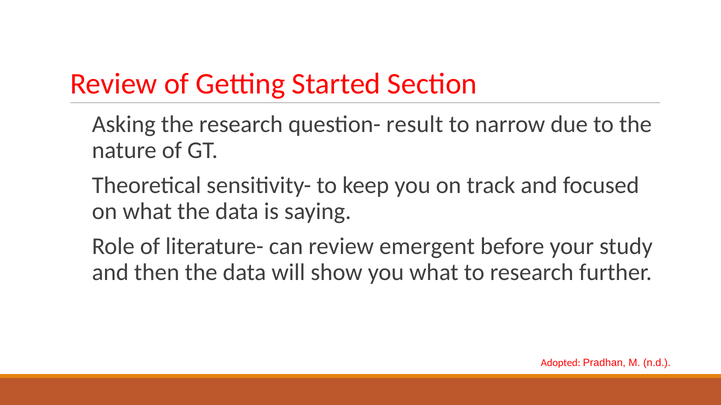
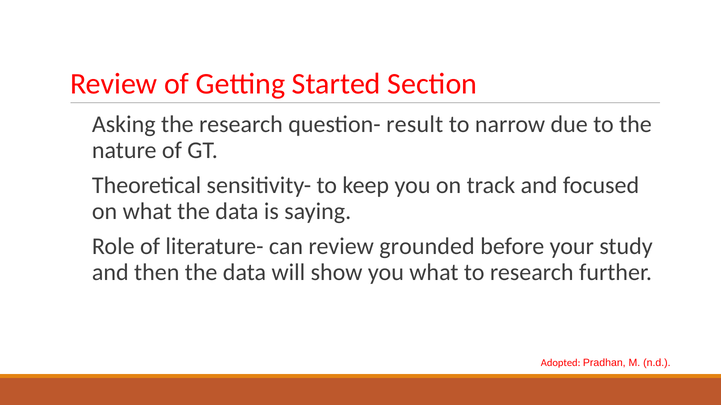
emergent: emergent -> grounded (427, 247)
